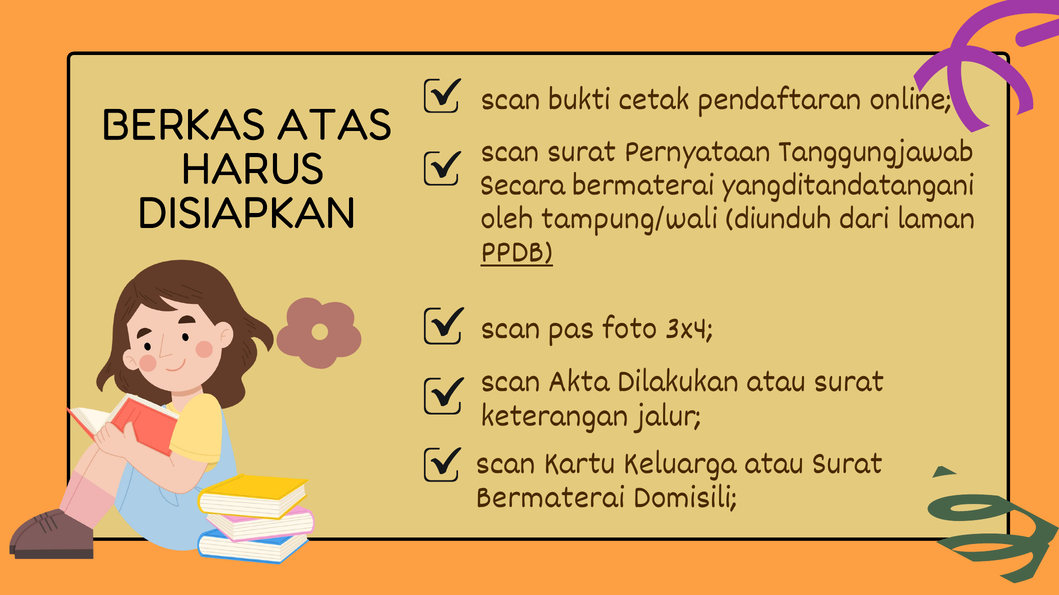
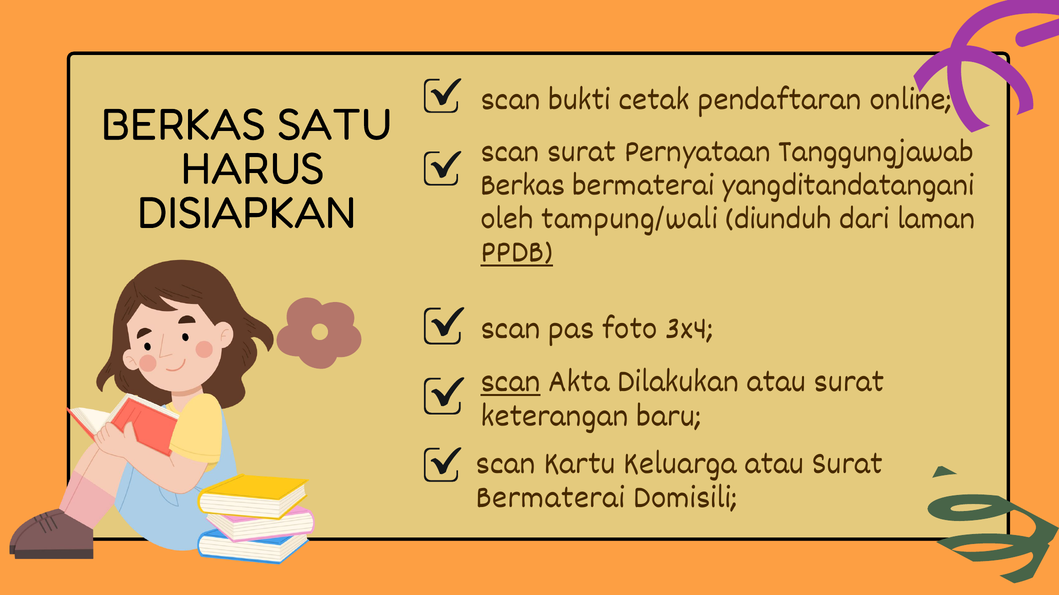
ATAS: ATAS -> SATU (335, 125)
Secara: Secara -> Berkas (523, 184)
scan underline: none -> present (510, 381)
jalur: jalur -> baru (668, 415)
